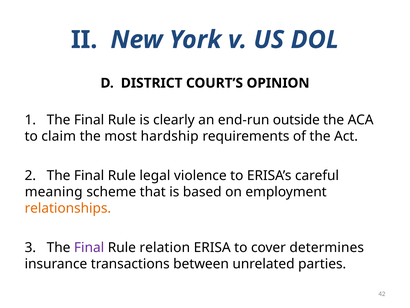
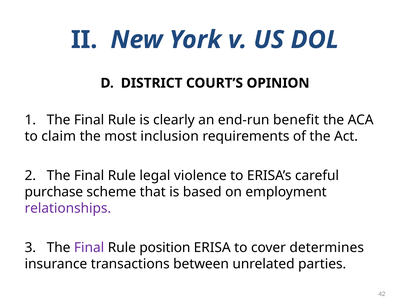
outside: outside -> benefit (296, 120)
hardship: hardship -> inclusion (170, 136)
meaning: meaning -> purchase (54, 192)
relationships colour: orange -> purple (68, 208)
relation: relation -> position (165, 247)
